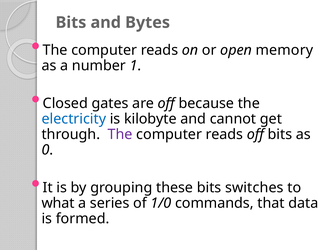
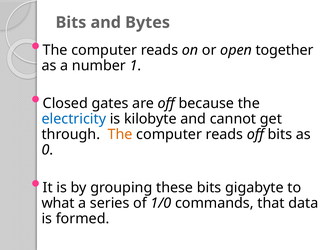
memory: memory -> together (285, 50)
The colour: purple -> orange (120, 134)
switches: switches -> gigabyte (254, 187)
